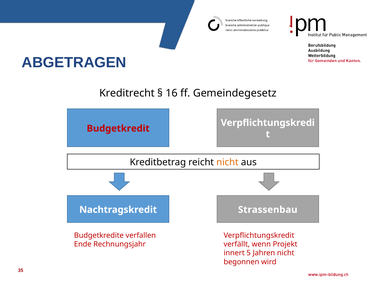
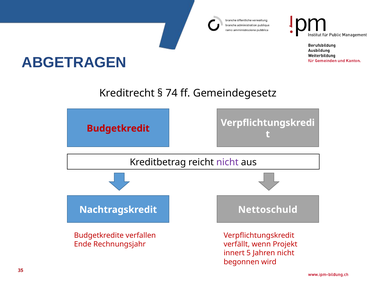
16: 16 -> 74 (172, 93)
nicht colour: orange -> purple (227, 162)
Strassenbau: Strassenbau -> Nettoschuld (268, 210)
